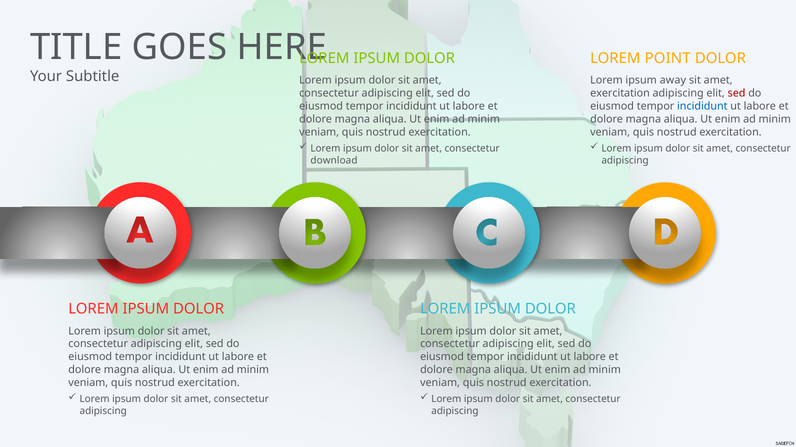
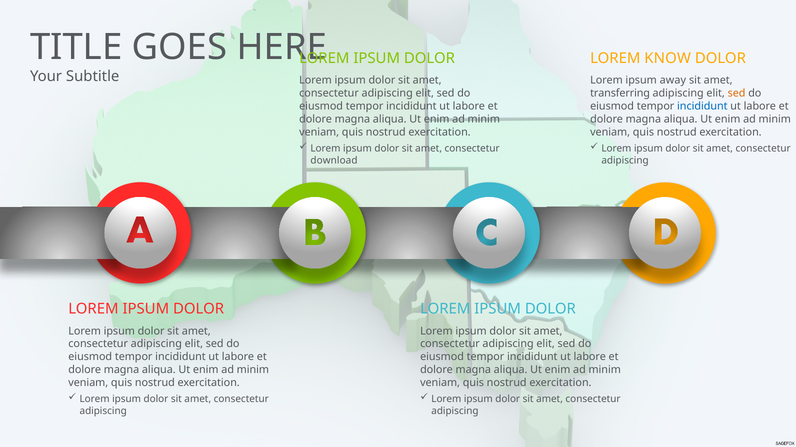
POINT: POINT -> KNOW (668, 58)
exercitation: exercitation -> transferring (620, 93)
sed colour: red -> orange (737, 93)
